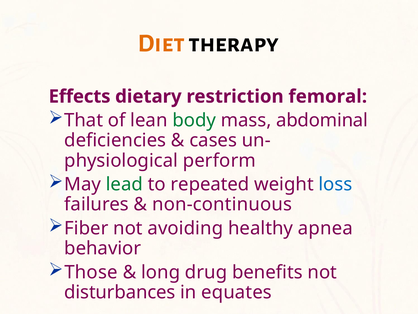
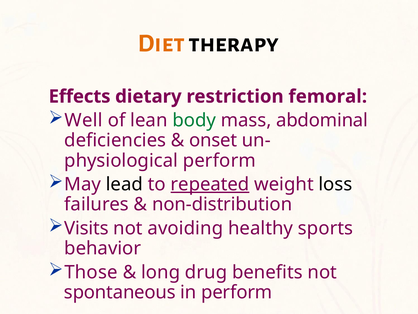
That: That -> Well (84, 120)
cases: cases -> onset (213, 140)
lead colour: green -> black (124, 184)
repeated underline: none -> present (210, 184)
loss colour: blue -> black (335, 184)
non-continuous: non-continuous -> non-distribution (222, 204)
Fiber: Fiber -> Visits (86, 228)
apnea: apnea -> sports (325, 228)
disturbances: disturbances -> spontaneous (120, 292)
in equates: equates -> perform (237, 292)
